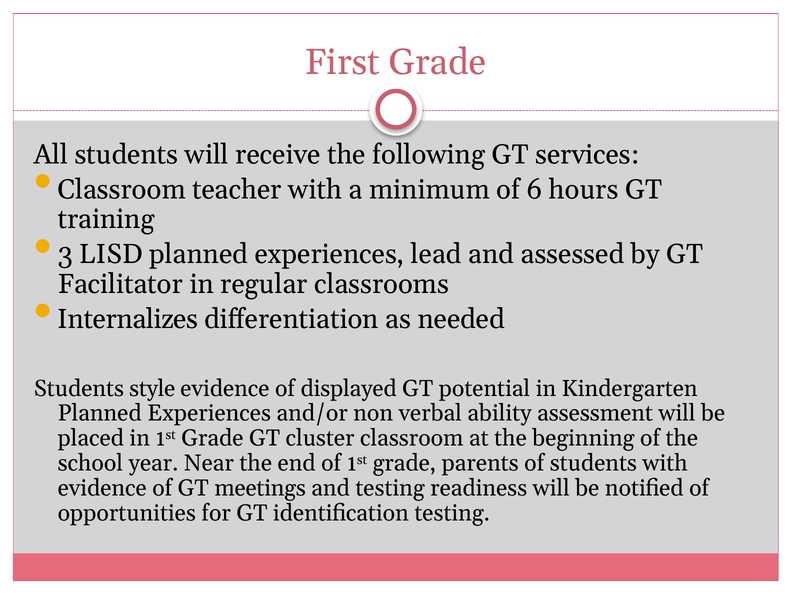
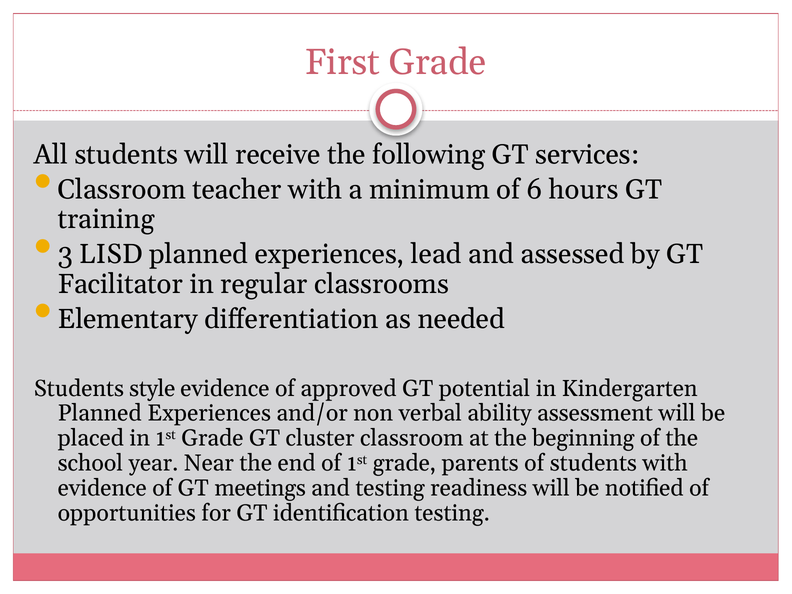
Internalizes: Internalizes -> Elementary (128, 319)
displayed: displayed -> approved (349, 388)
